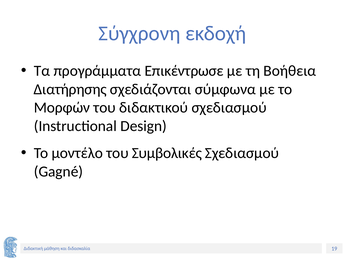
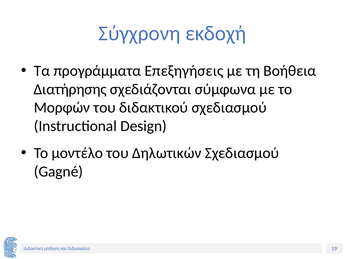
Επικέντρωσε: Επικέντρωσε -> Επεξηγήσεις (184, 71)
Συμβολικές: Συμβολικές -> Δηλωτικών (167, 153)
